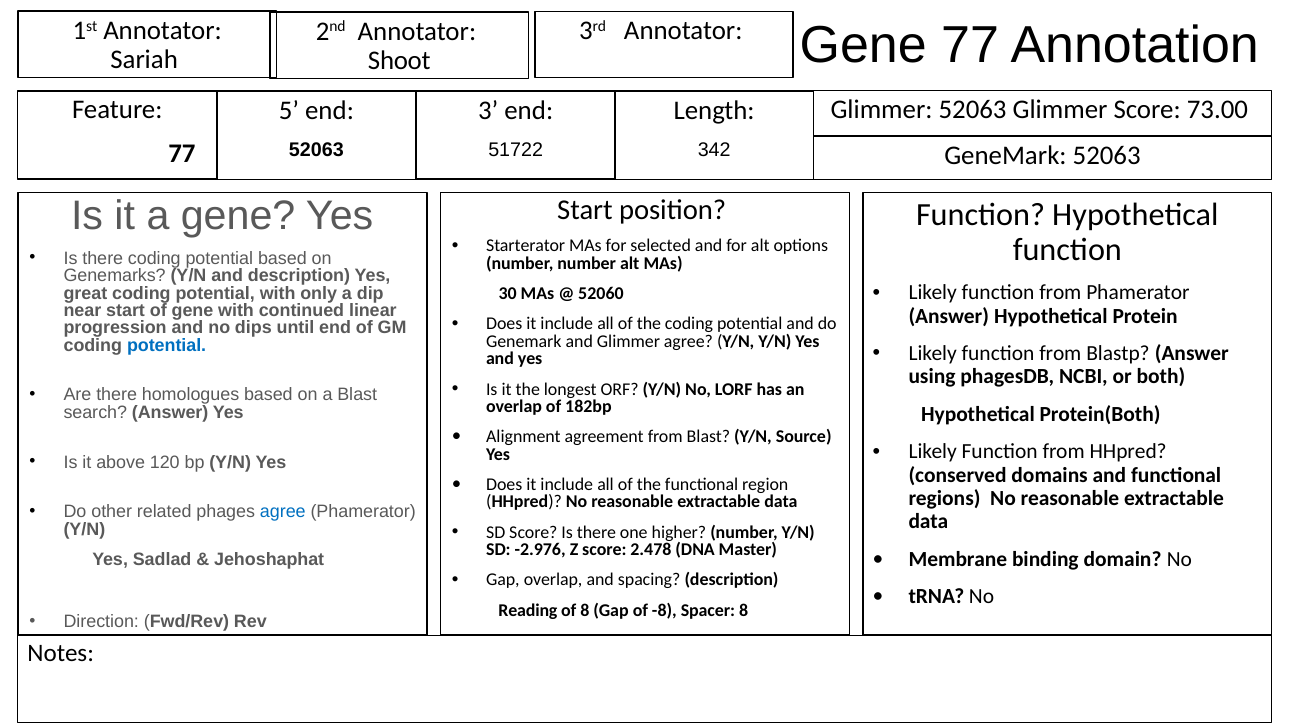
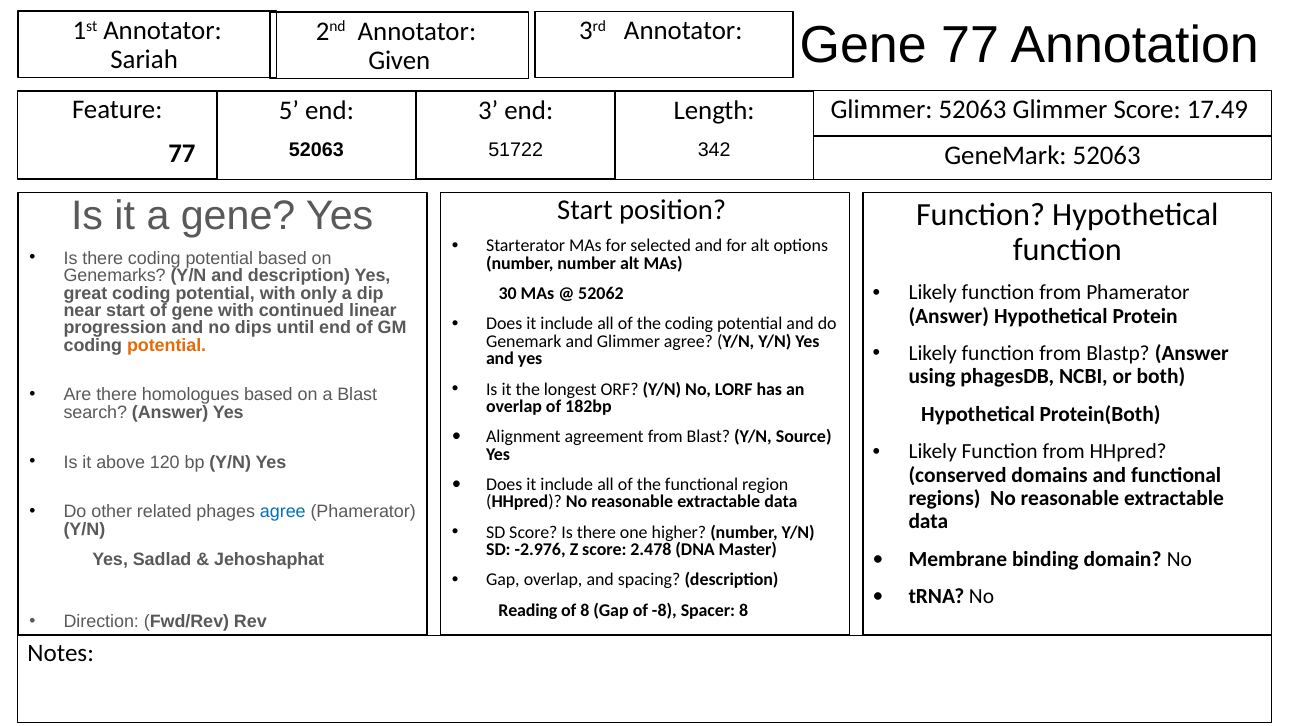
Shoot: Shoot -> Given (399, 60)
73.00: 73.00 -> 17.49 (1217, 110)
52060: 52060 -> 52062 (601, 294)
potential colour: blue -> orange (167, 345)
